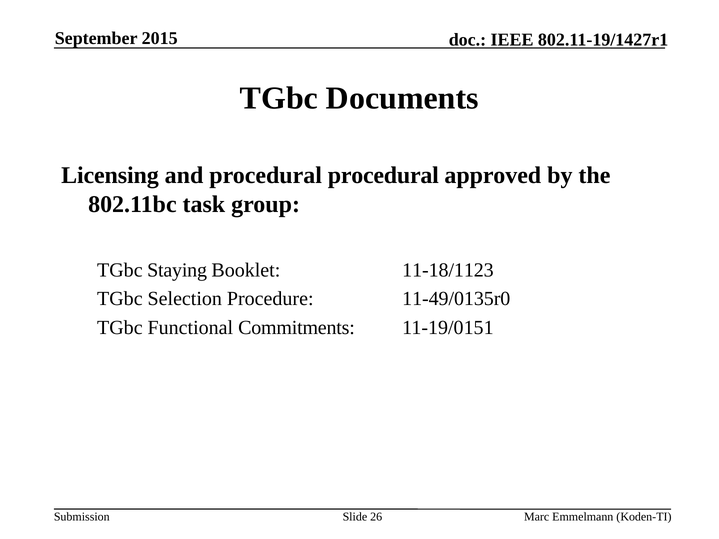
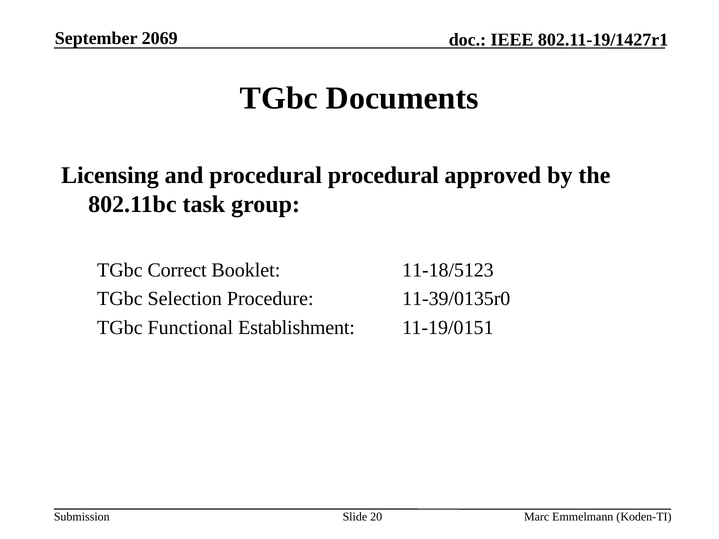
2015: 2015 -> 2069 (160, 38)
Staying: Staying -> Correct (177, 270)
11-18/1123: 11-18/1123 -> 11-18/5123 (448, 270)
11-49/0135r0: 11-49/0135r0 -> 11-39/0135r0 (456, 299)
Commitments: Commitments -> Establishment (296, 328)
26: 26 -> 20 (376, 517)
